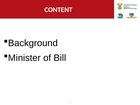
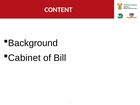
Minister: Minister -> Cabinet (24, 58)
